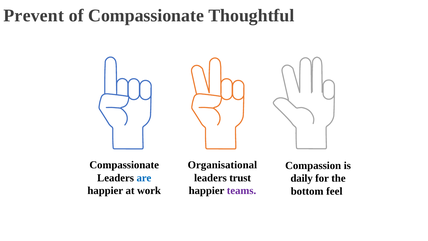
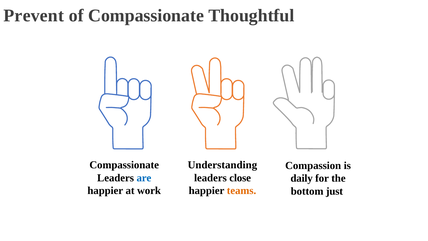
Organisational: Organisational -> Understanding (222, 165)
trust: trust -> close (240, 178)
teams colour: purple -> orange (242, 191)
feel: feel -> just (334, 191)
